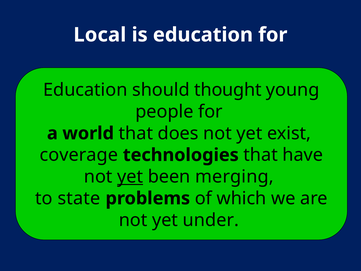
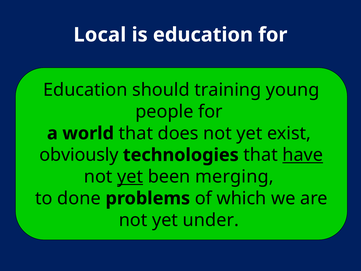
thought: thought -> training (228, 90)
coverage: coverage -> obviously (79, 155)
have underline: none -> present (303, 155)
state: state -> done (79, 198)
